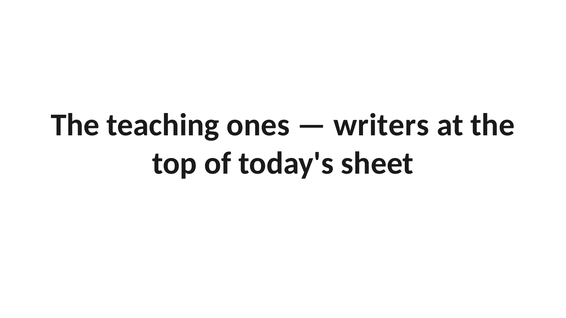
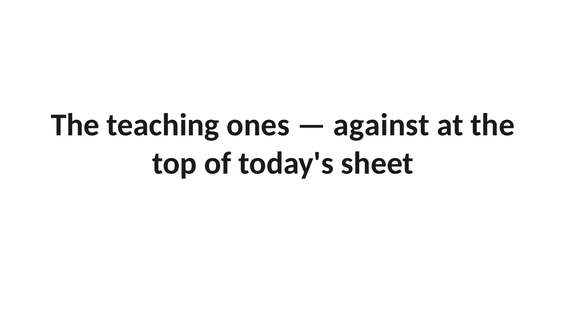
writers: writers -> against (381, 125)
